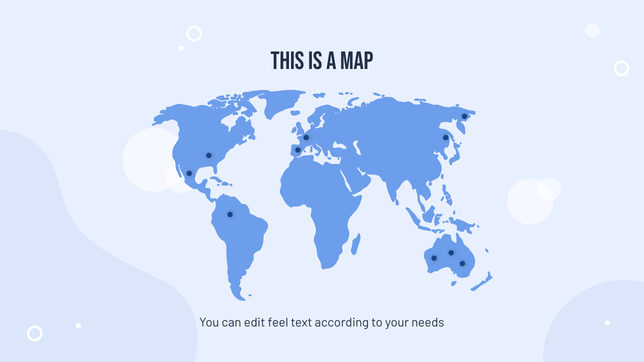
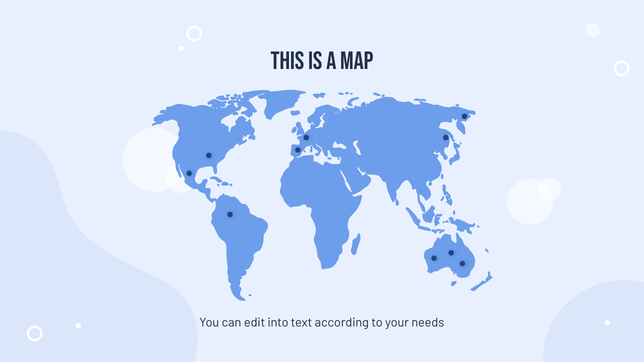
feel: feel -> into (278, 323)
